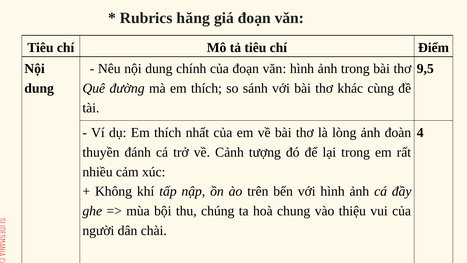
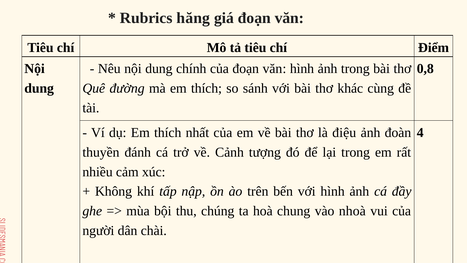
9,5: 9,5 -> 0,8 (425, 69)
lòng: lòng -> điệu (344, 133)
thiệu: thiệu -> nhoà (352, 211)
